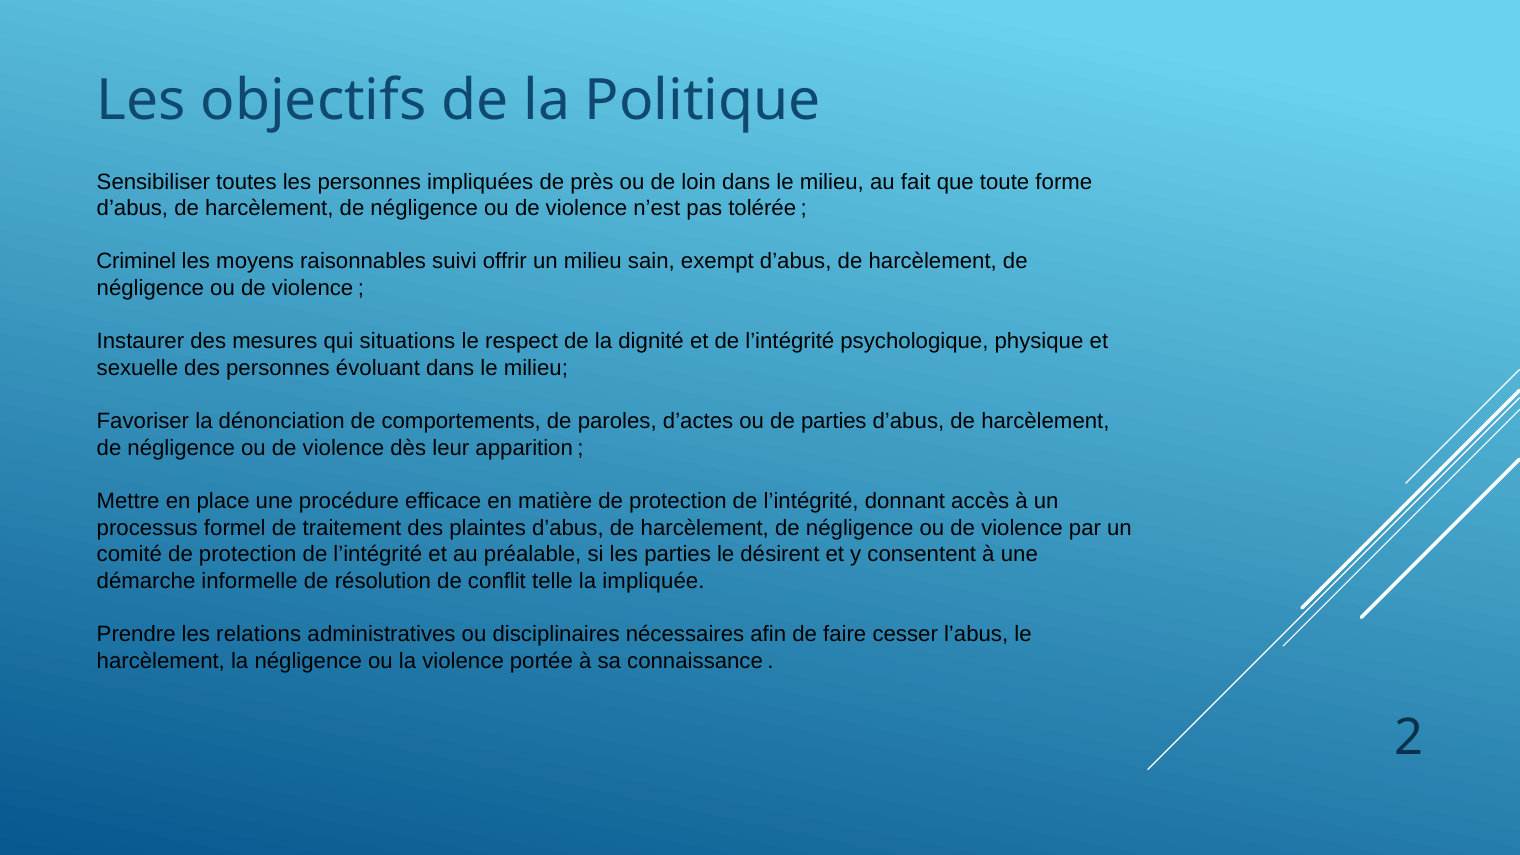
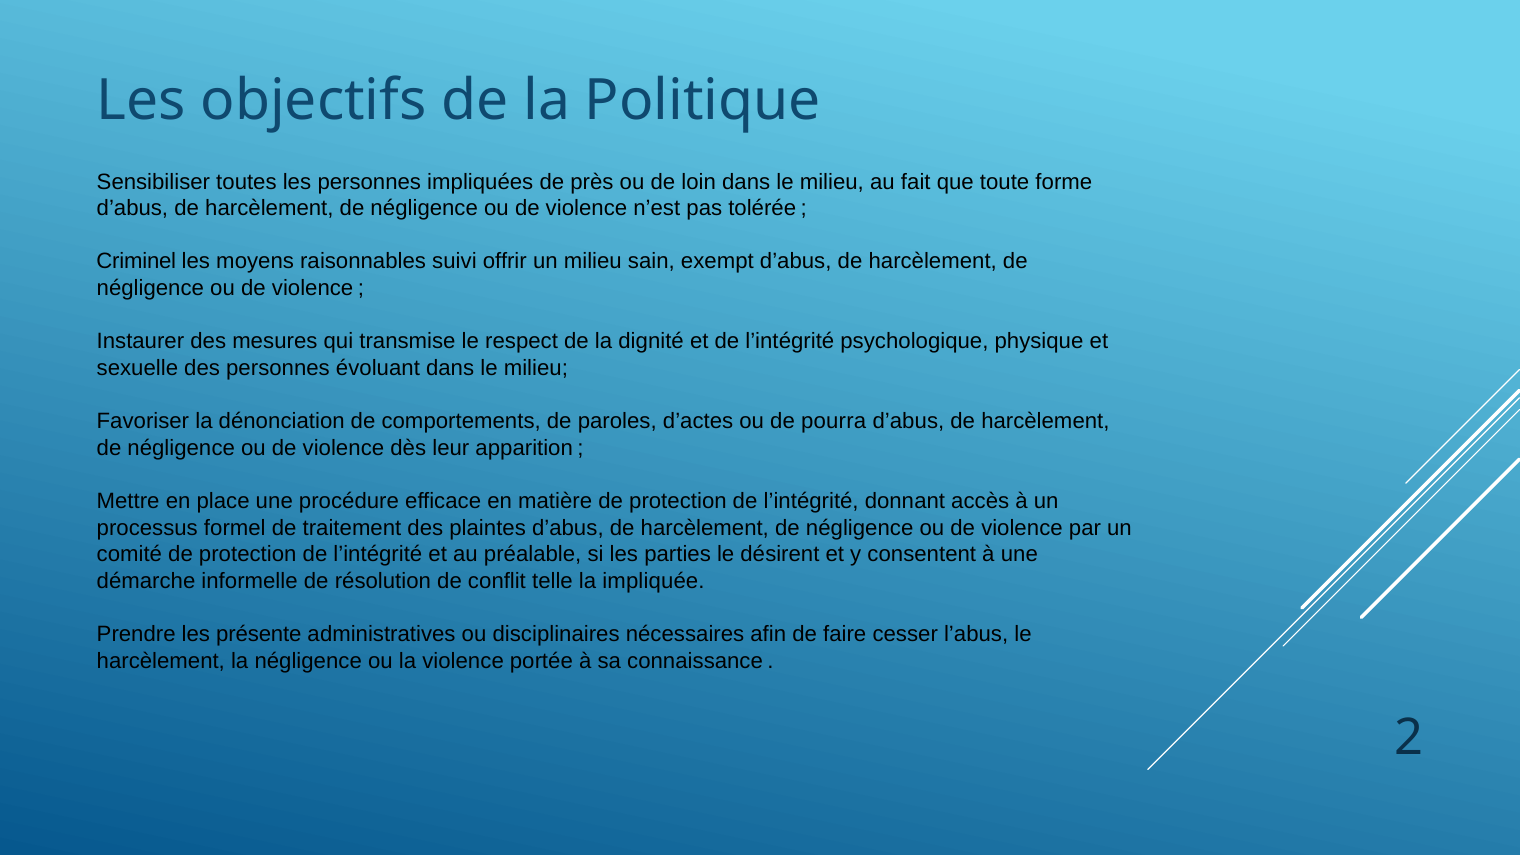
situations: situations -> transmise (407, 341)
de parties: parties -> pourra (834, 421)
relations: relations -> présente (259, 634)
